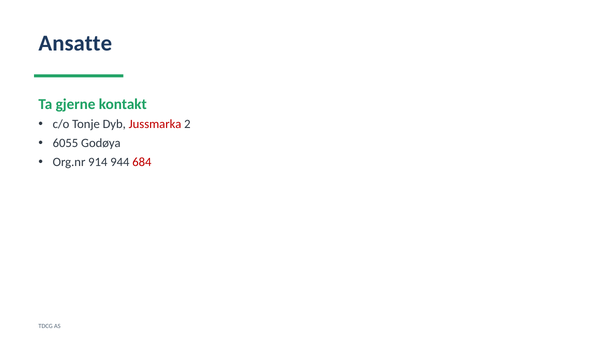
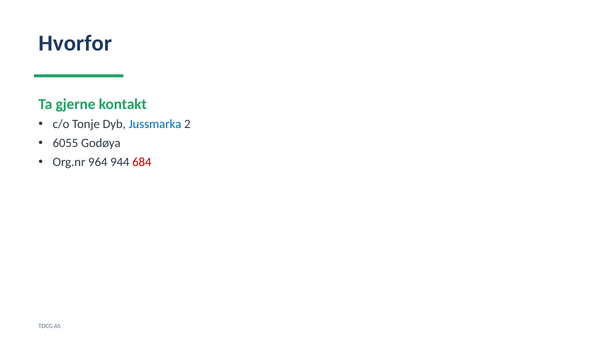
Ansatte: Ansatte -> Hvorfor (75, 43)
Jussmarka colour: red -> blue (155, 124)
914: 914 -> 964 (98, 162)
